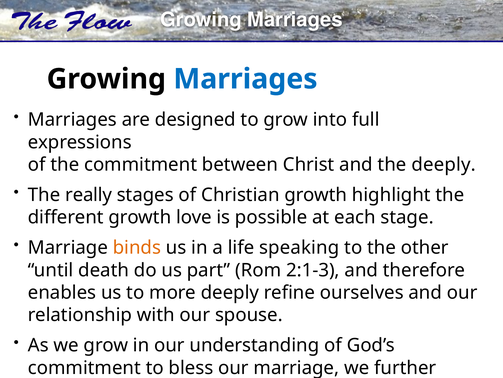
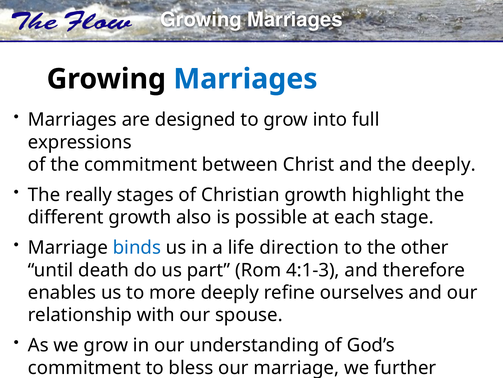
growth love: love -> also (194, 217)
binds colour: orange -> blue (137, 247)
speaking: speaking -> direction (299, 247)
2:1-3: 2:1-3 -> 4:1-3 (313, 270)
